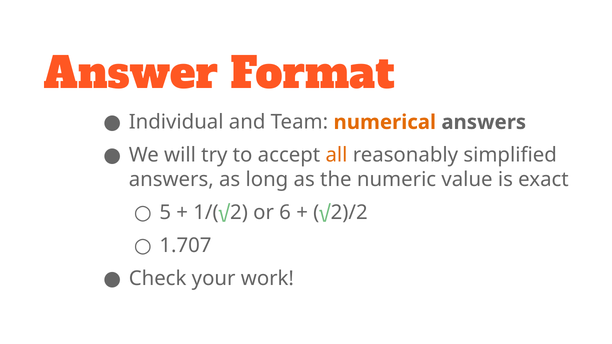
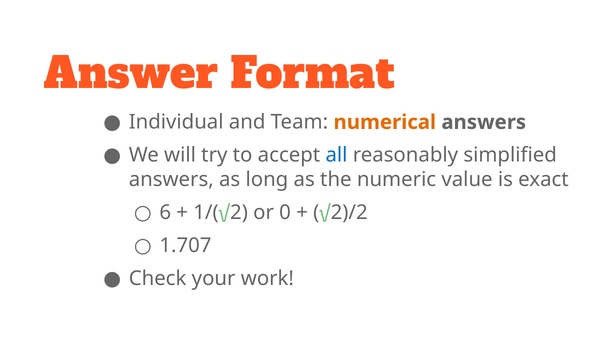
all colour: orange -> blue (337, 155)
5: 5 -> 6 (165, 213)
6: 6 -> 0 (285, 213)
